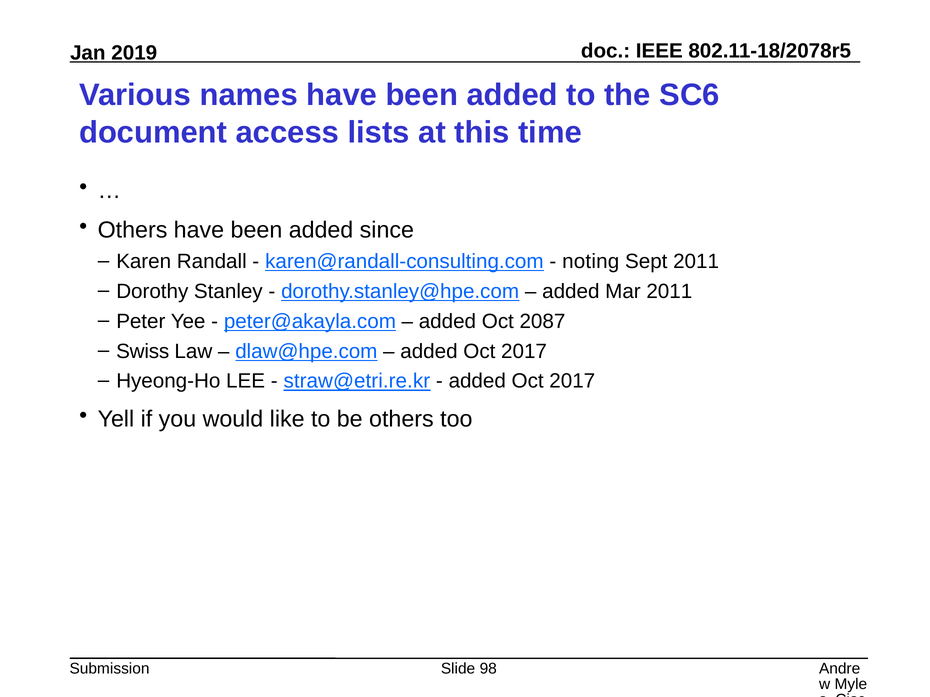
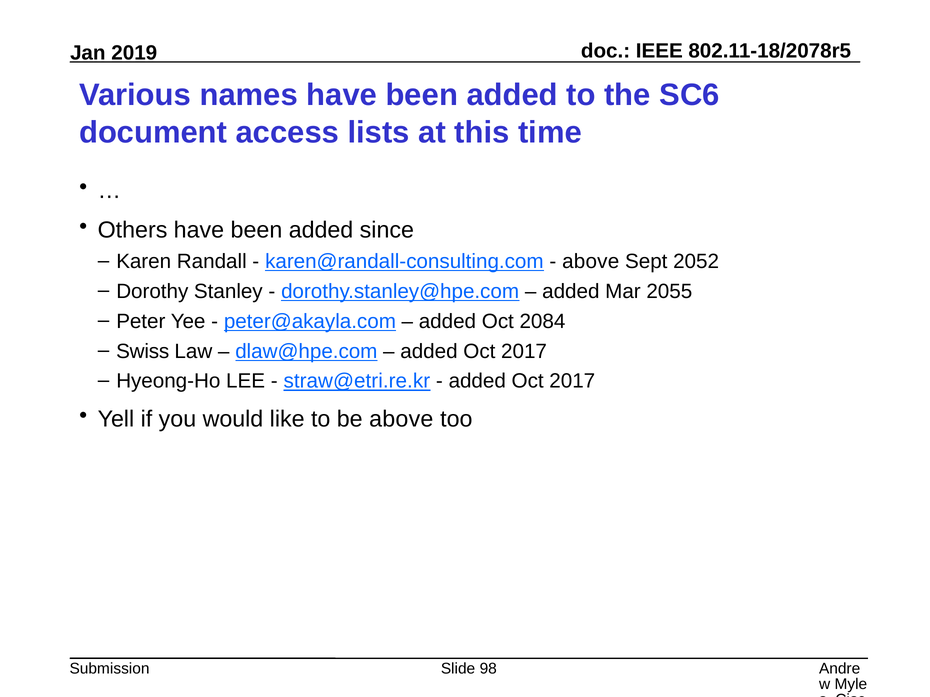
noting: noting -> above (591, 262)
Sept 2011: 2011 -> 2052 (696, 262)
Mar 2011: 2011 -> 2055 (669, 292)
2087: 2087 -> 2084 (542, 322)
be others: others -> above (401, 420)
